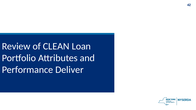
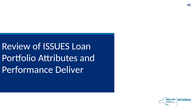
CLEAN: CLEAN -> ISSUES (56, 46)
